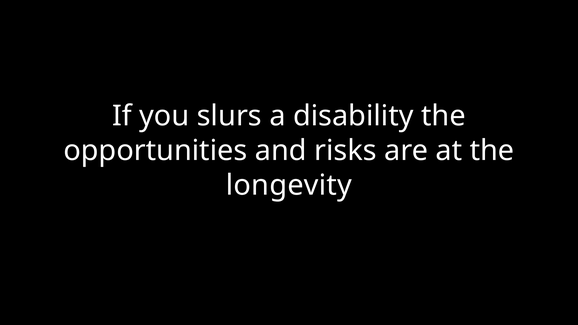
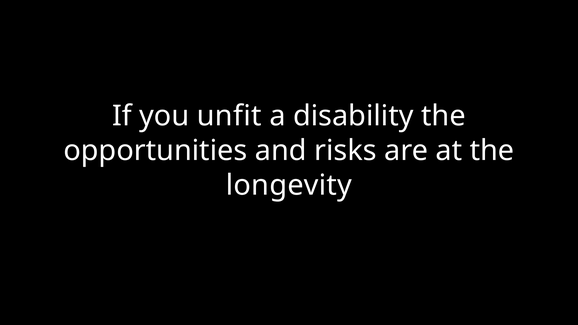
slurs: slurs -> unfit (229, 116)
